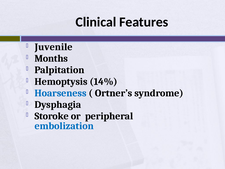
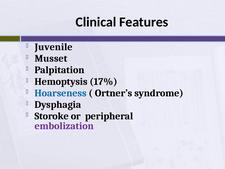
Months: Months -> Musset (51, 58)
14%: 14% -> 17% (104, 81)
embolization colour: blue -> purple (64, 126)
